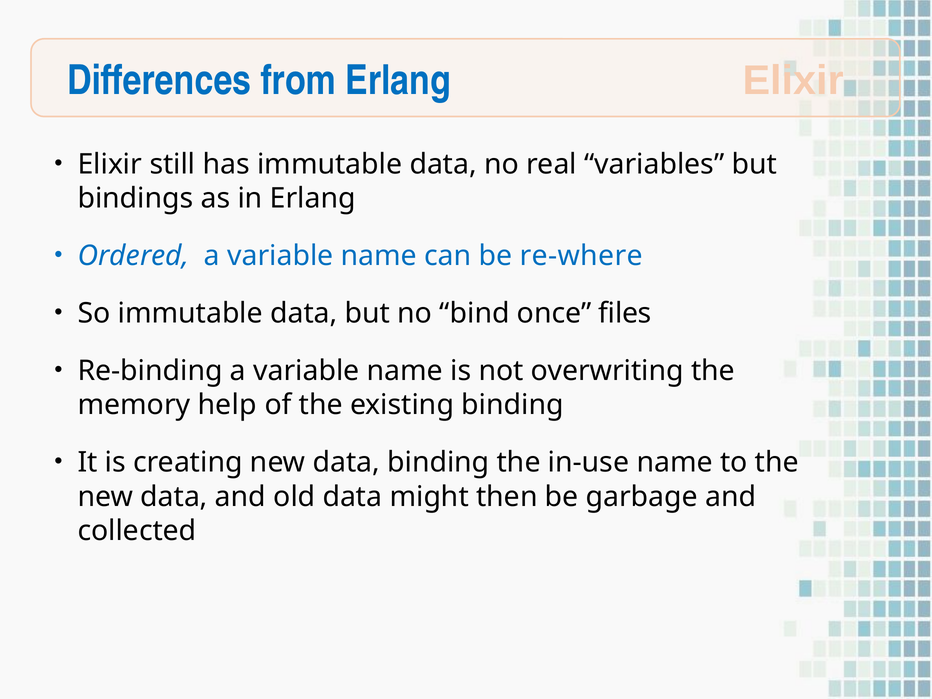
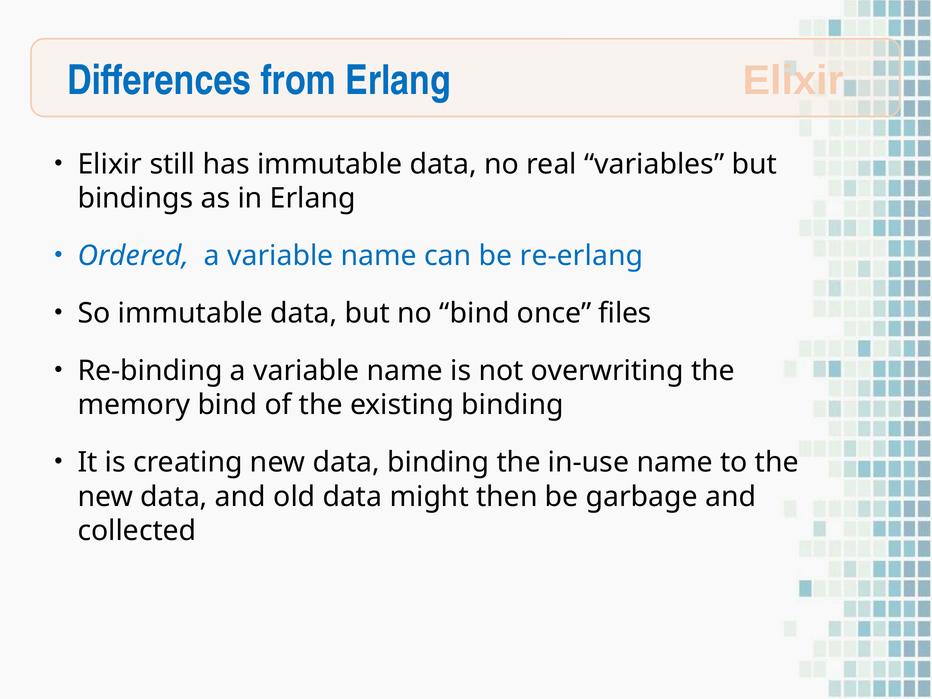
re-where: re-where -> re-erlang (581, 256)
memory help: help -> bind (227, 405)
